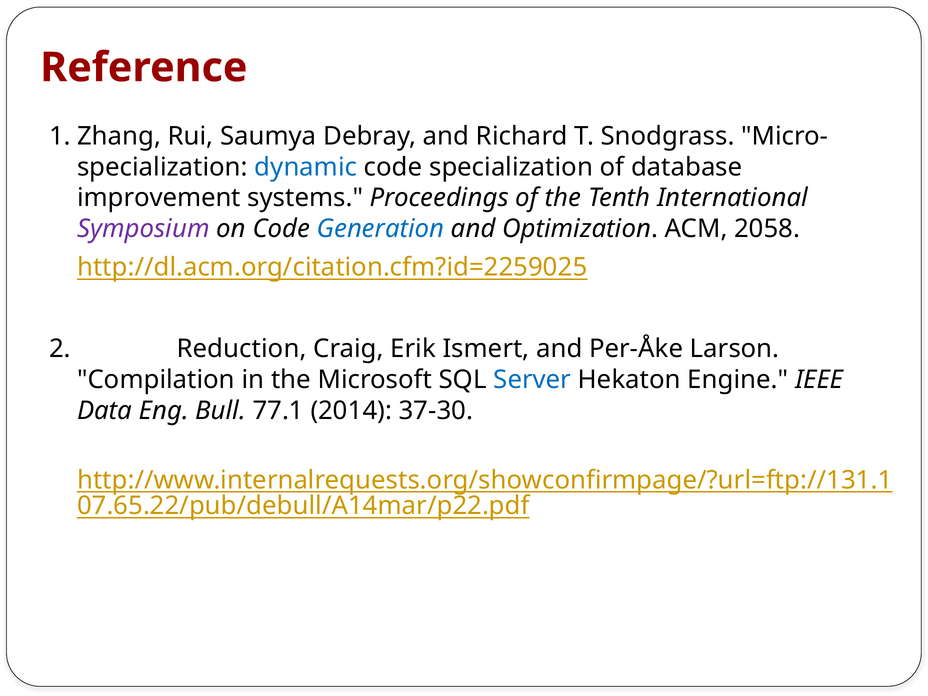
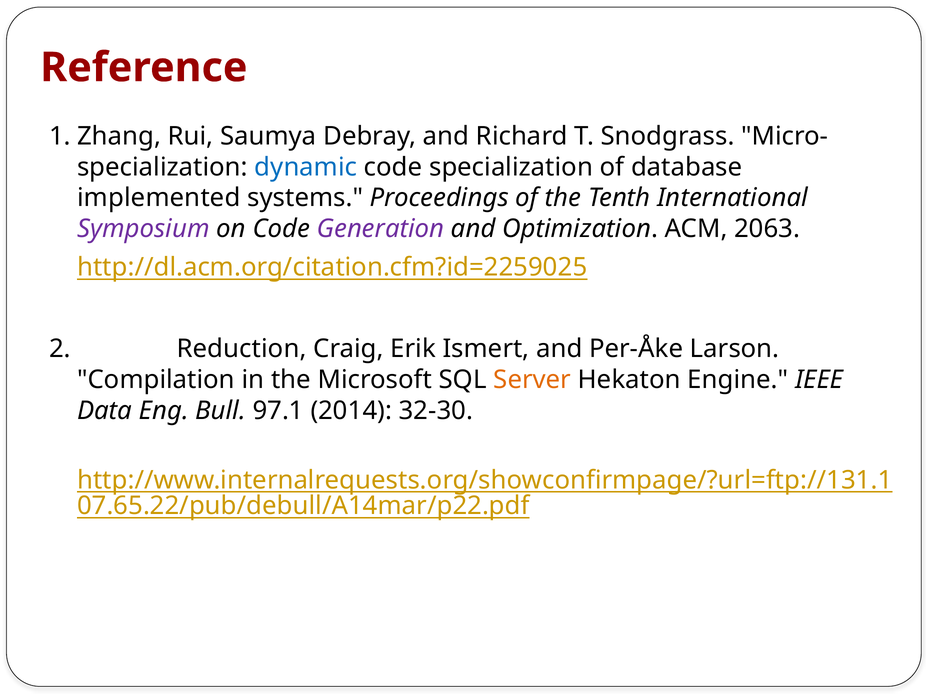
improvement: improvement -> implemented (159, 198)
Generation colour: blue -> purple (381, 229)
2058: 2058 -> 2063 (767, 229)
Server colour: blue -> orange (532, 380)
77.1: 77.1 -> 97.1 (278, 411)
37-30: 37-30 -> 32-30 (436, 411)
